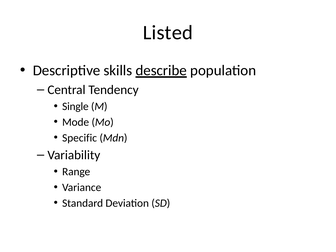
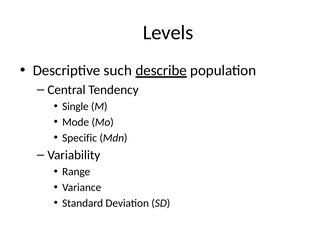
Listed: Listed -> Levels (168, 33)
skills: skills -> such (118, 70)
